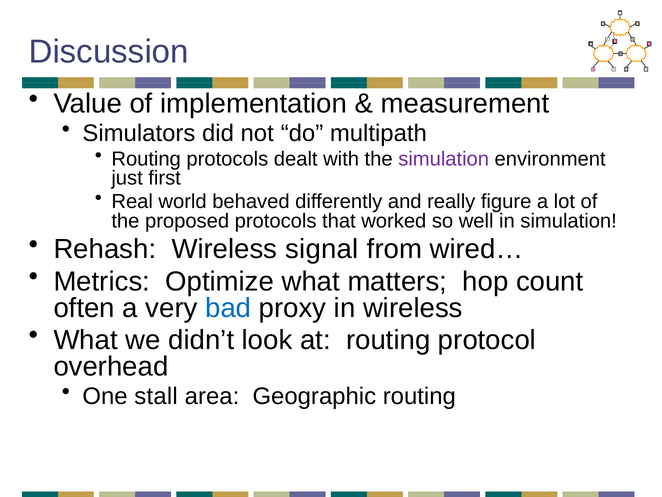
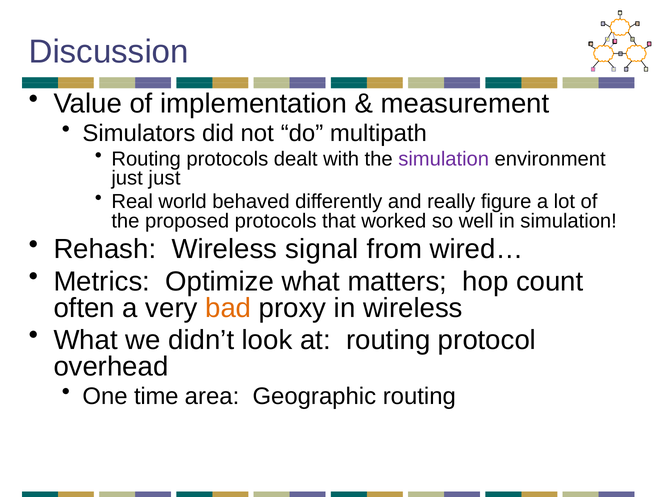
just first: first -> just (164, 178)
bad colour: blue -> orange (228, 308)
stall: stall -> time (156, 396)
